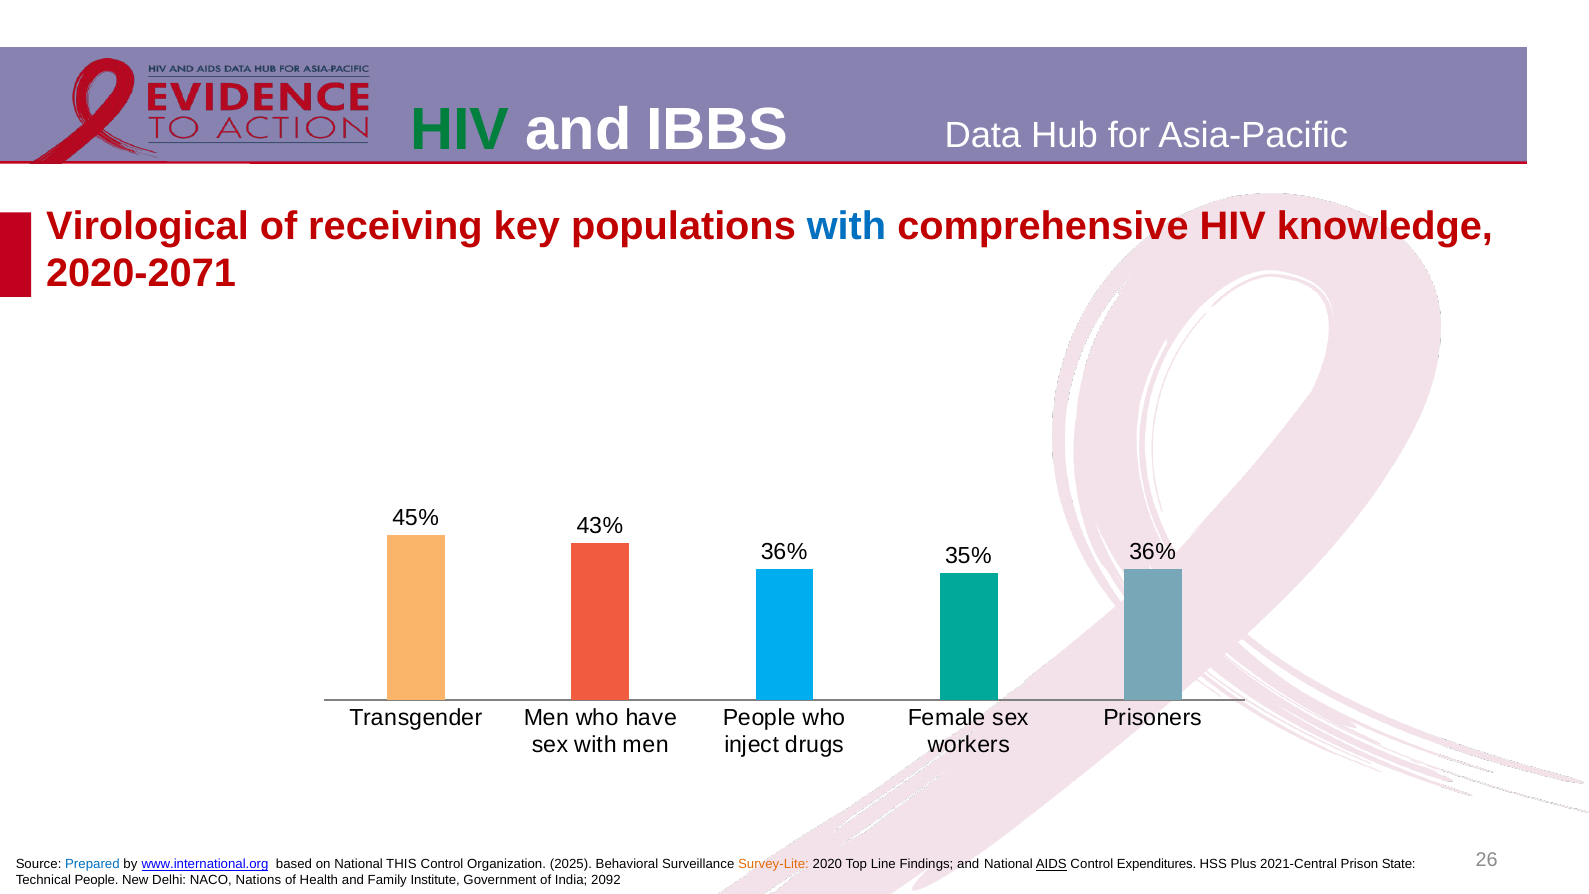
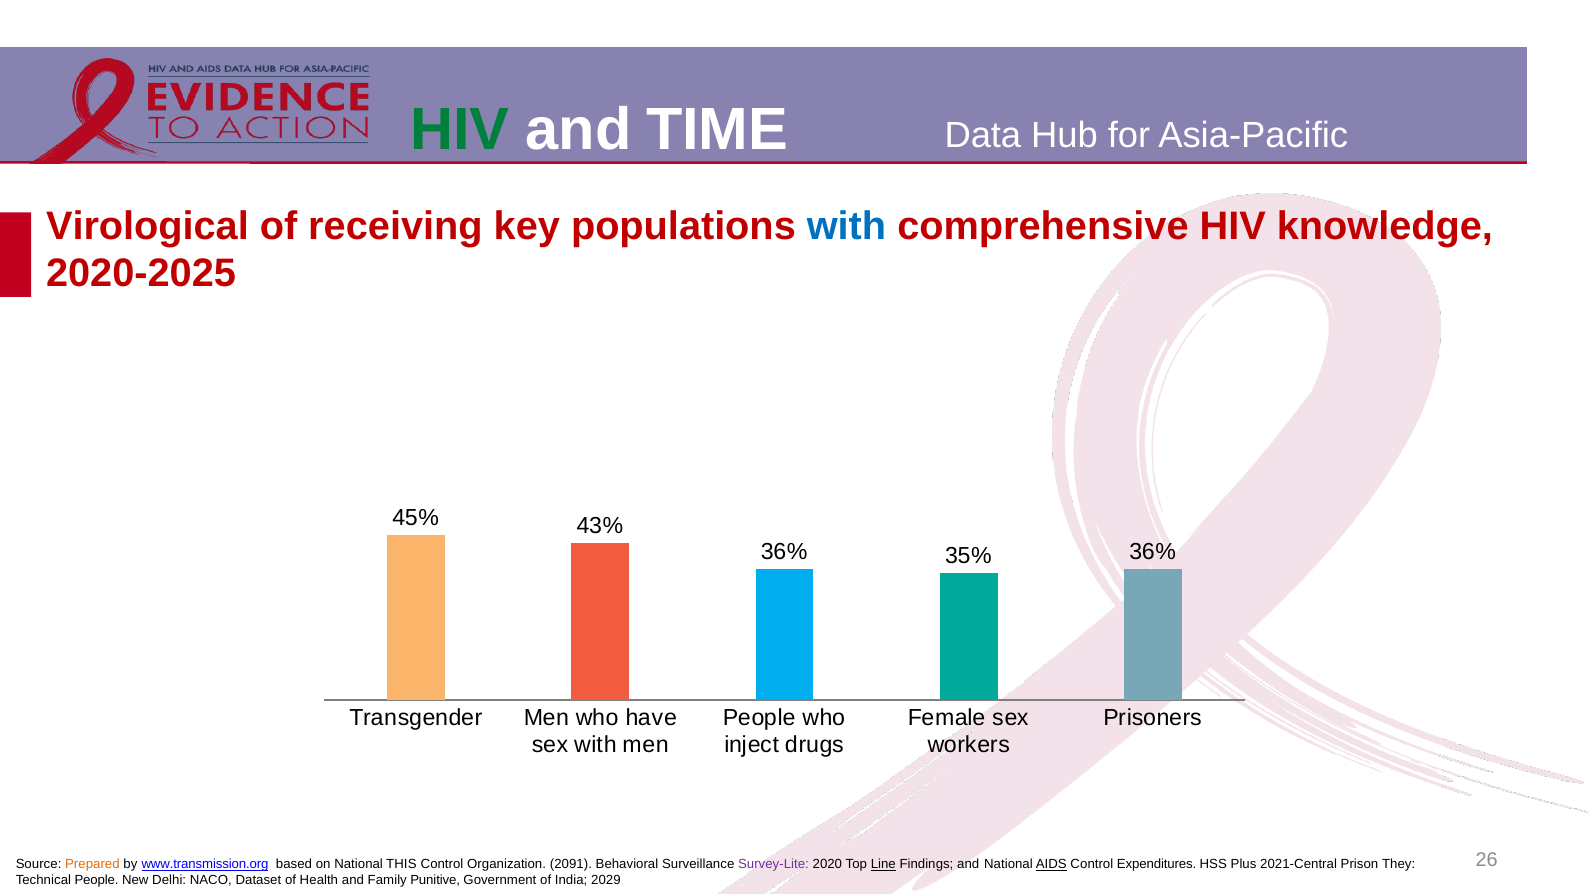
IBBS: IBBS -> TIME (717, 130)
2020-2071: 2020-2071 -> 2020-2025 (141, 274)
Prepared colour: blue -> orange (92, 864)
www.international.org: www.international.org -> www.transmission.org (205, 864)
2025: 2025 -> 2091 (571, 864)
Survey-Lite colour: orange -> purple (773, 864)
Line underline: none -> present (883, 864)
State: State -> They (1399, 864)
Nations: Nations -> Dataset (258, 880)
Institute: Institute -> Punitive (435, 880)
2092: 2092 -> 2029 (606, 880)
